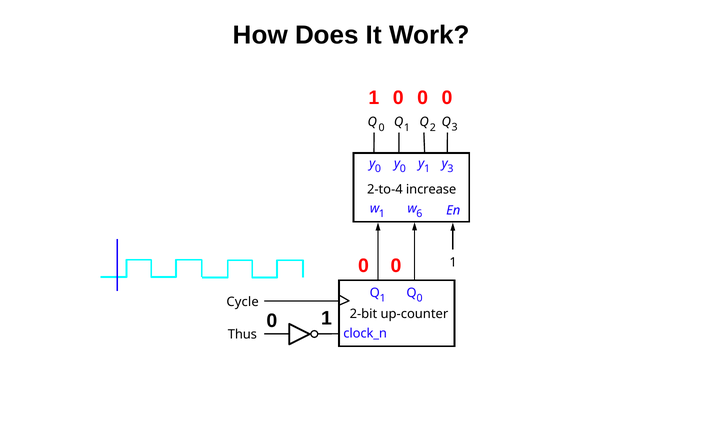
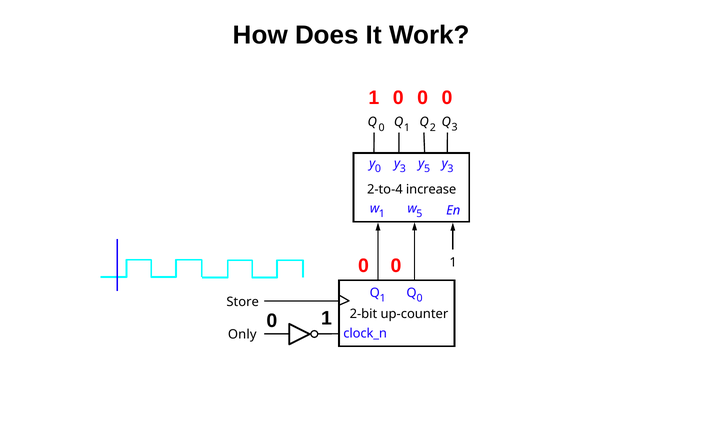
0: 0 -> 3 (403, 169)
y 1: 1 -> 5 (427, 169)
w 6: 6 -> 5 (419, 214)
Cycle: Cycle -> Store (243, 302)
Thus: Thus -> Only (242, 335)
